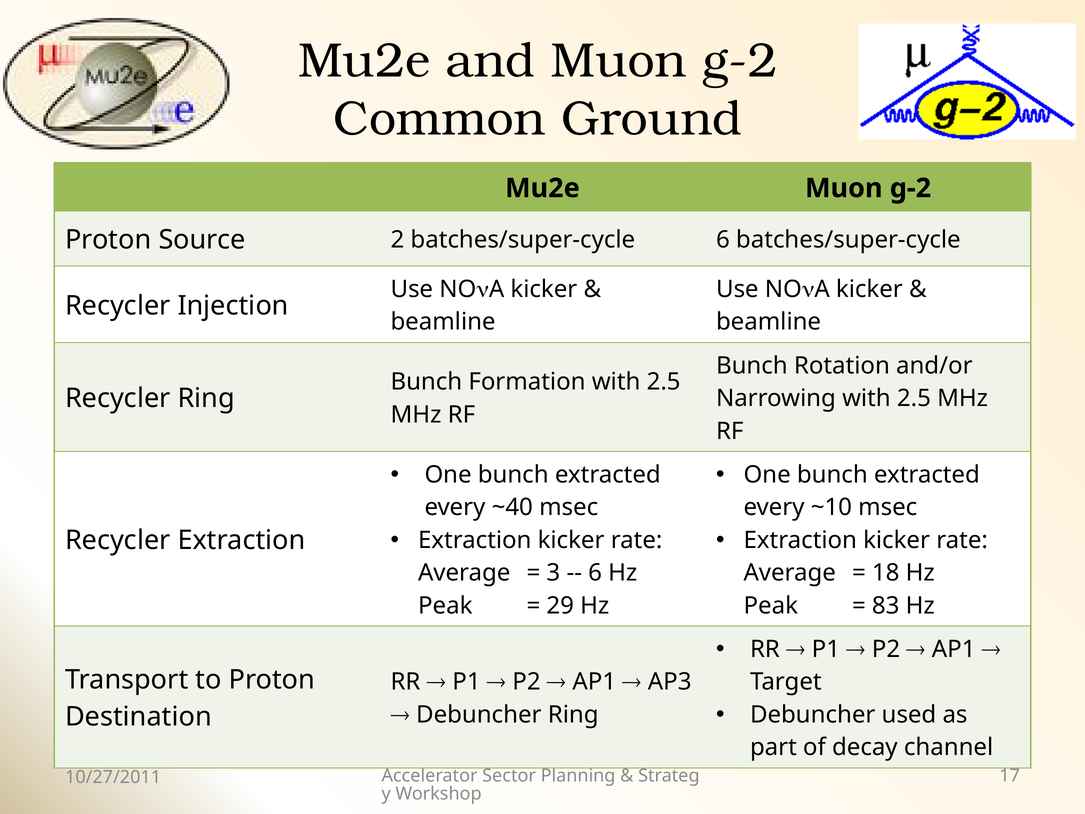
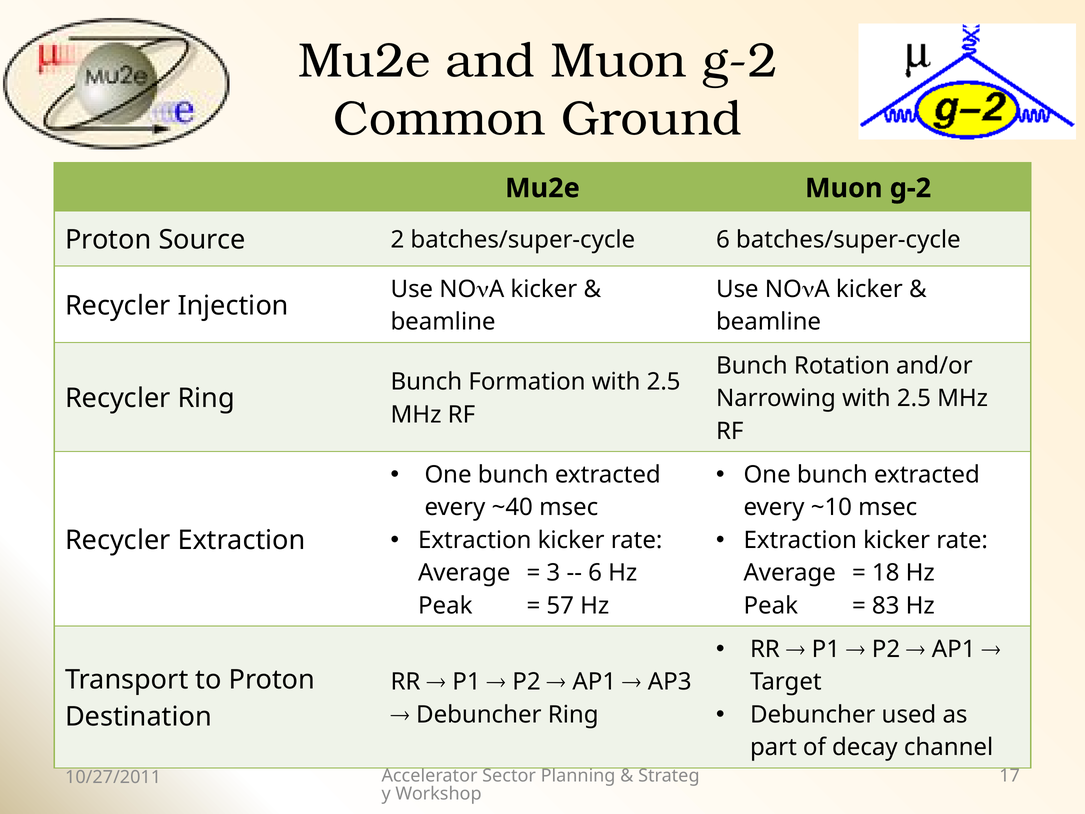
29: 29 -> 57 (560, 605)
